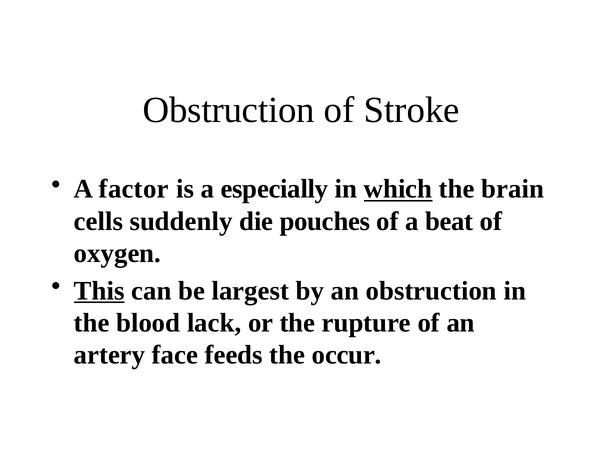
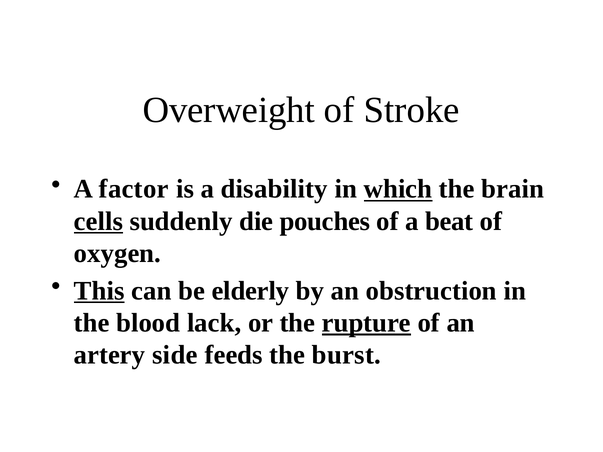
Obstruction: Obstruction -> Overweight (229, 110)
especially: especially -> disability (274, 189)
cells underline: none -> present (98, 221)
largest: largest -> elderly (250, 291)
rupture underline: none -> present (366, 323)
face: face -> side (175, 355)
occur: occur -> burst (346, 355)
